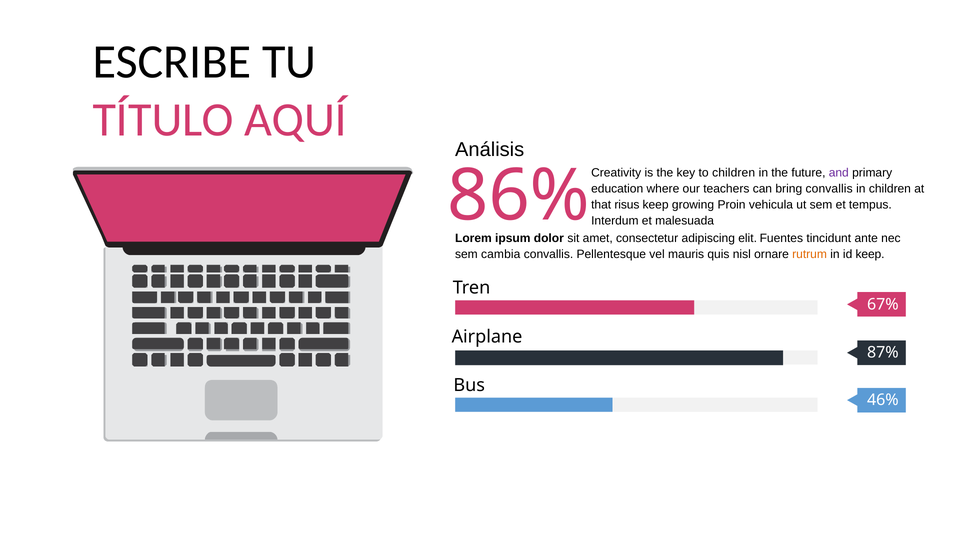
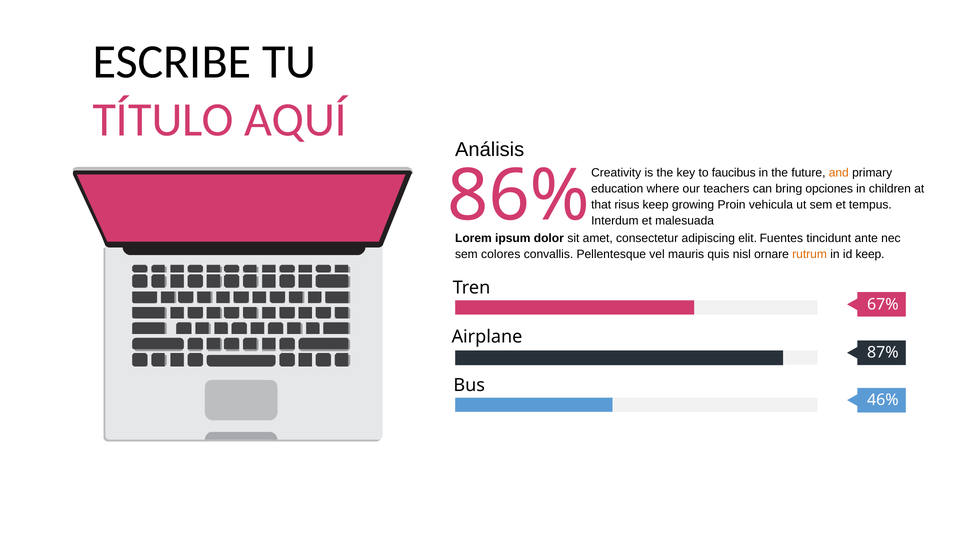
to children: children -> faucibus (734, 173)
and colour: purple -> orange (839, 173)
bring convallis: convallis -> opciones (829, 189)
cambia: cambia -> colores (501, 254)
